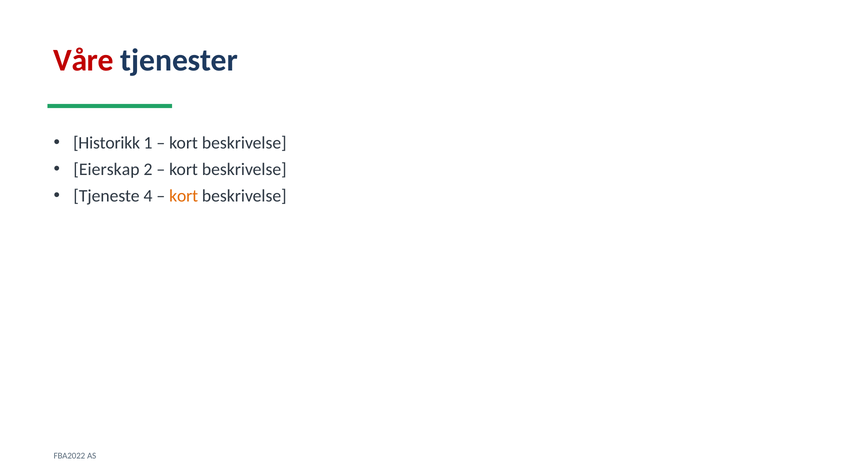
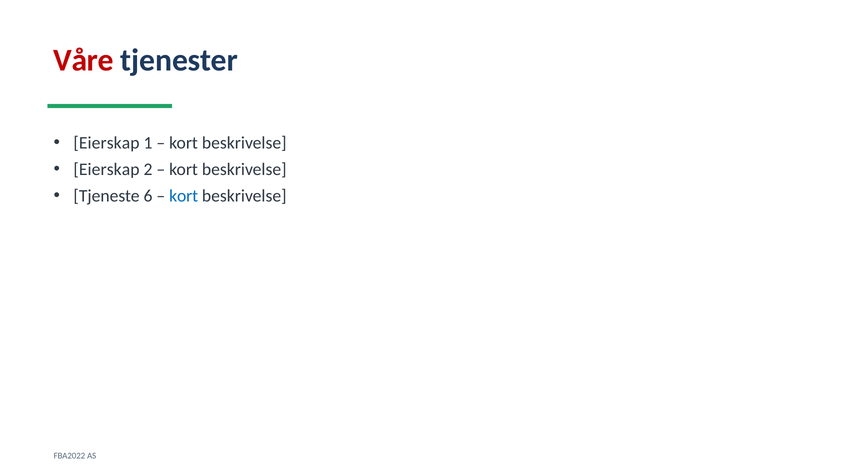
Historikk: Historikk -> Eierskap (107, 143)
4: 4 -> 6 (148, 196)
kort colour: orange -> blue (184, 196)
